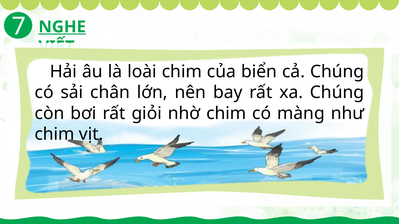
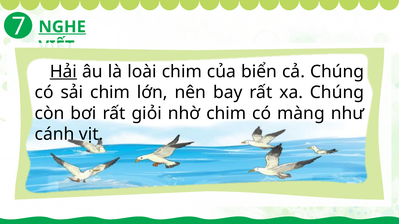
Hải underline: none -> present (63, 72)
sải chân: chân -> chim (110, 93)
chim: chim -> cánh (55, 134)
